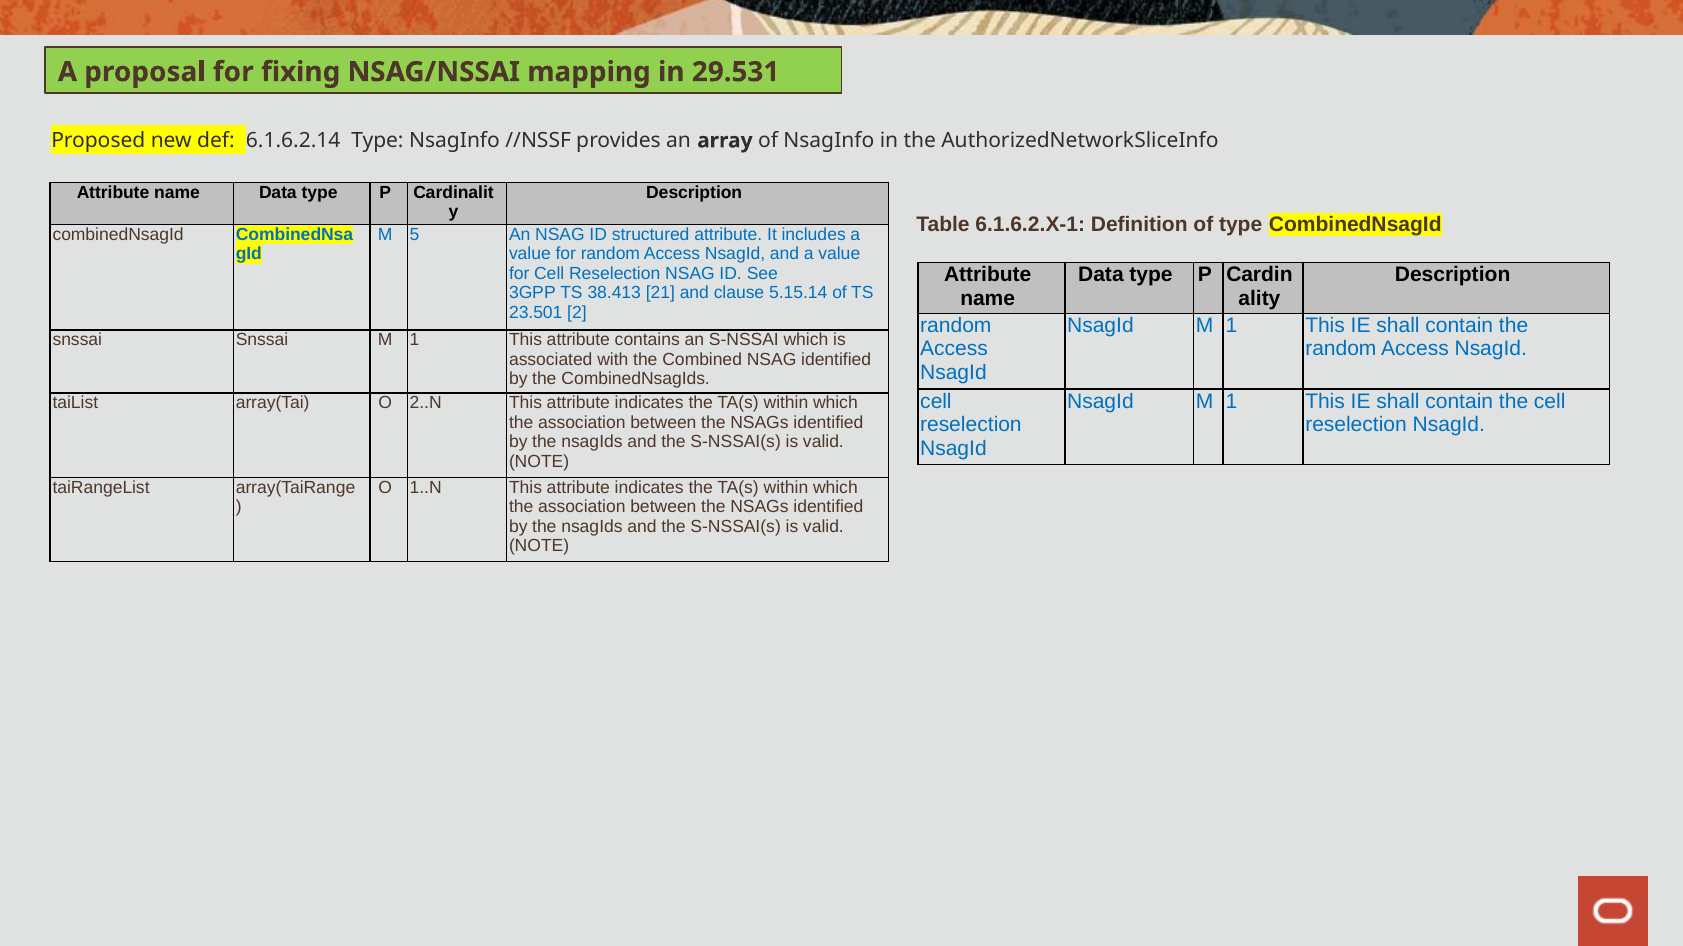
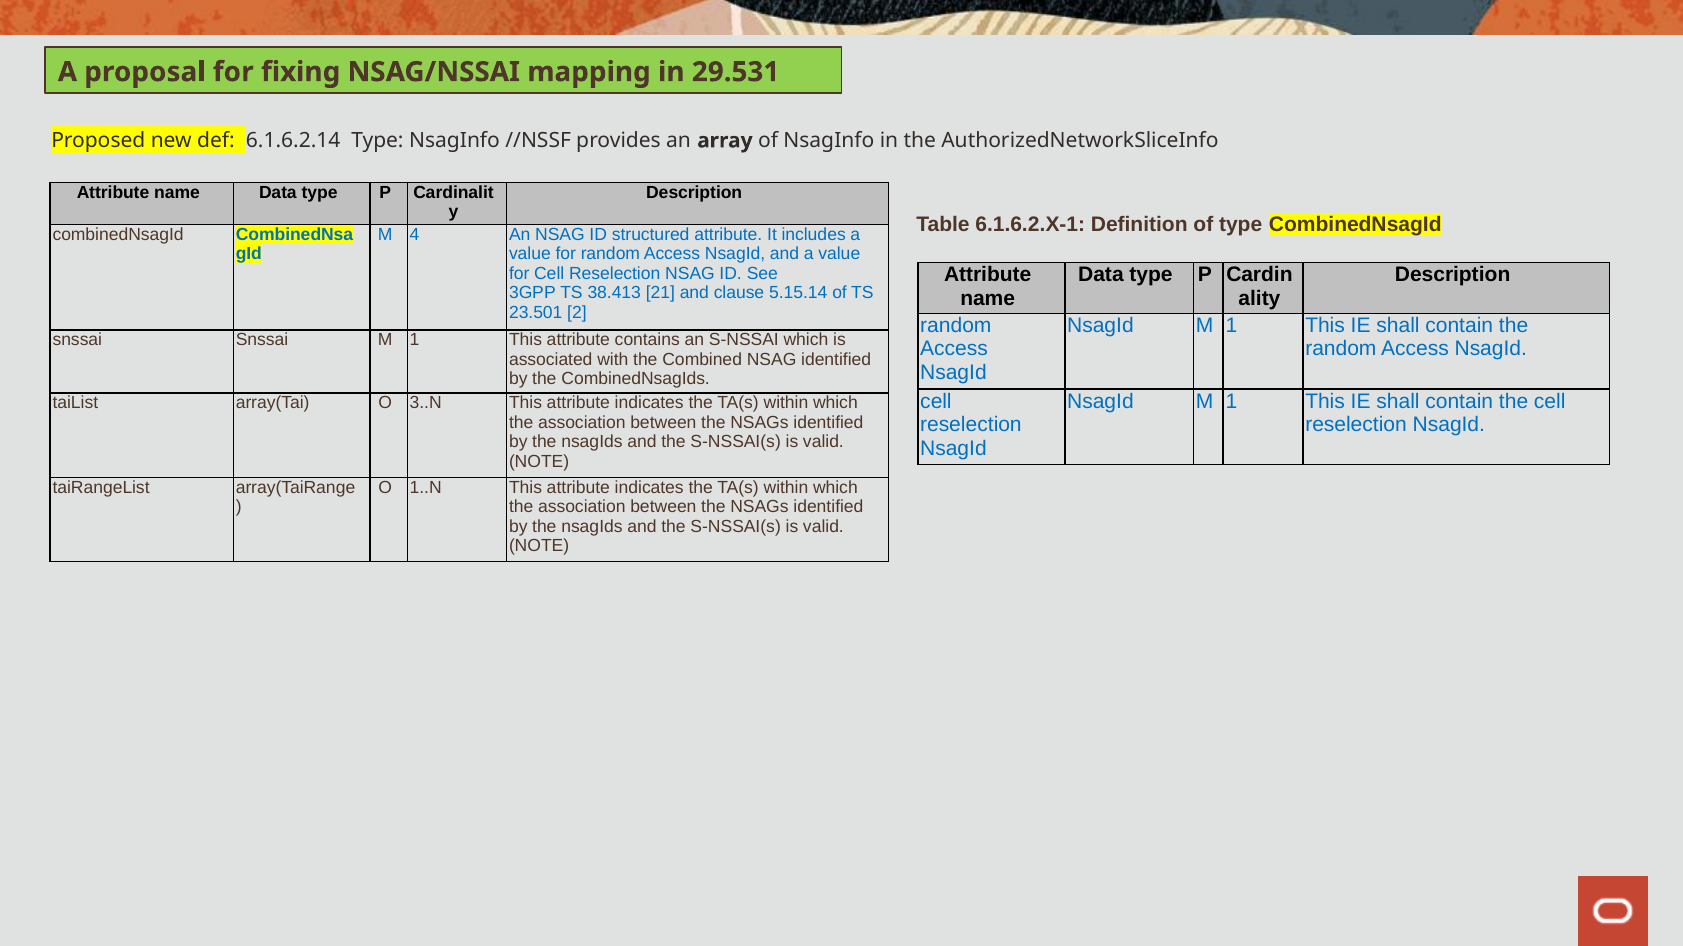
5: 5 -> 4 (415, 235)
2..N: 2..N -> 3..N (426, 403)
